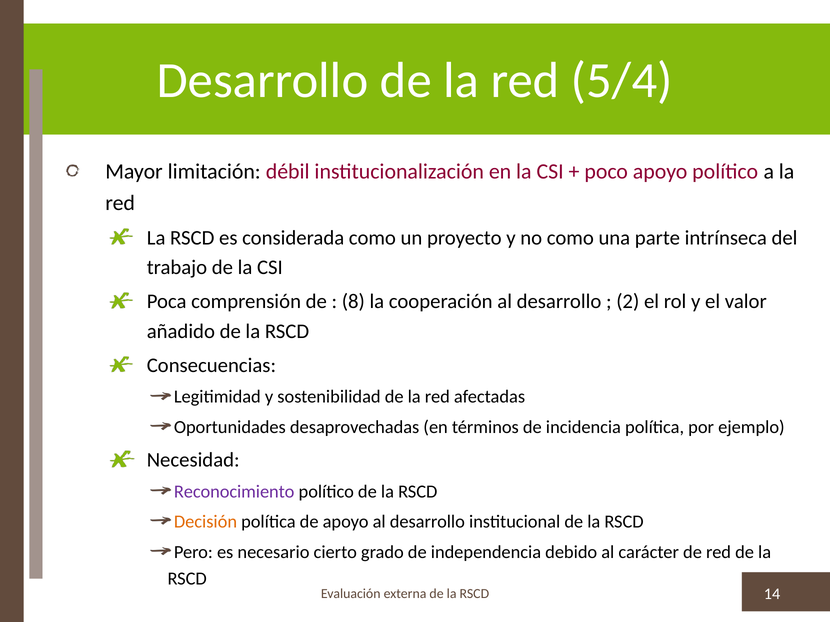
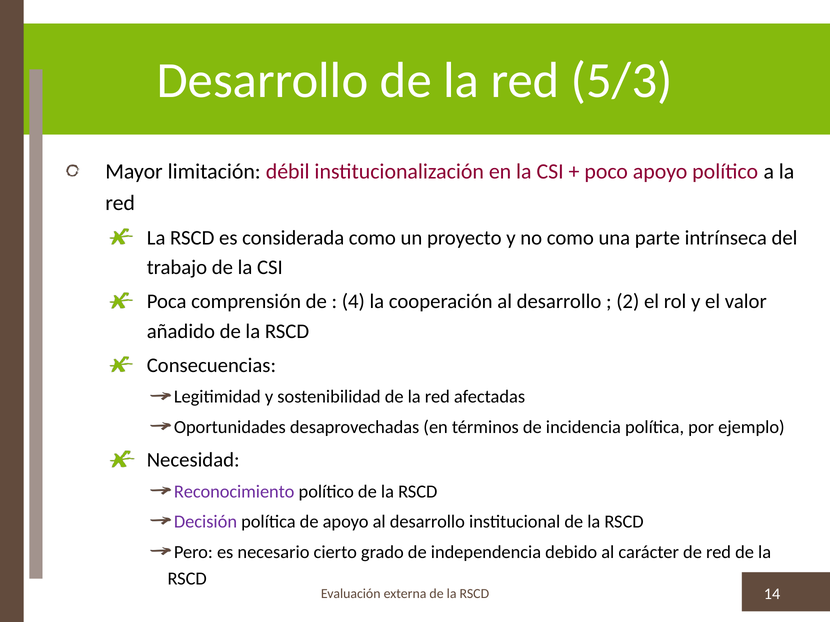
5/4: 5/4 -> 5/3 (622, 80)
8: 8 -> 4 (353, 302)
Decisión colour: orange -> purple (205, 522)
